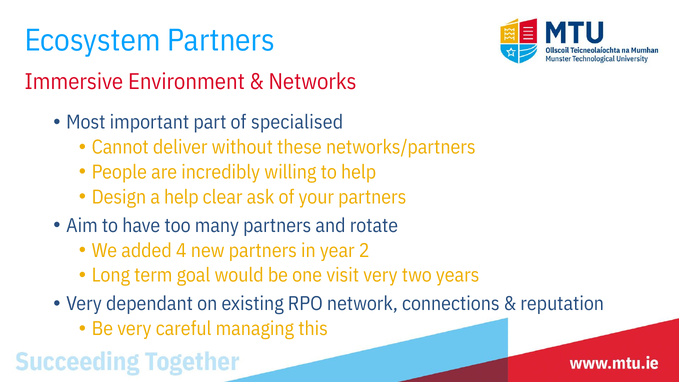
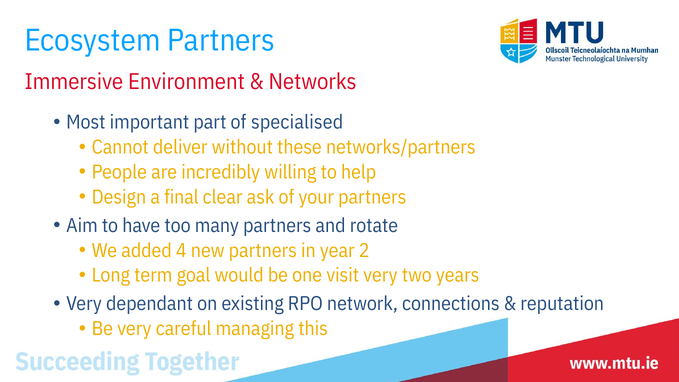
a help: help -> final (181, 197)
